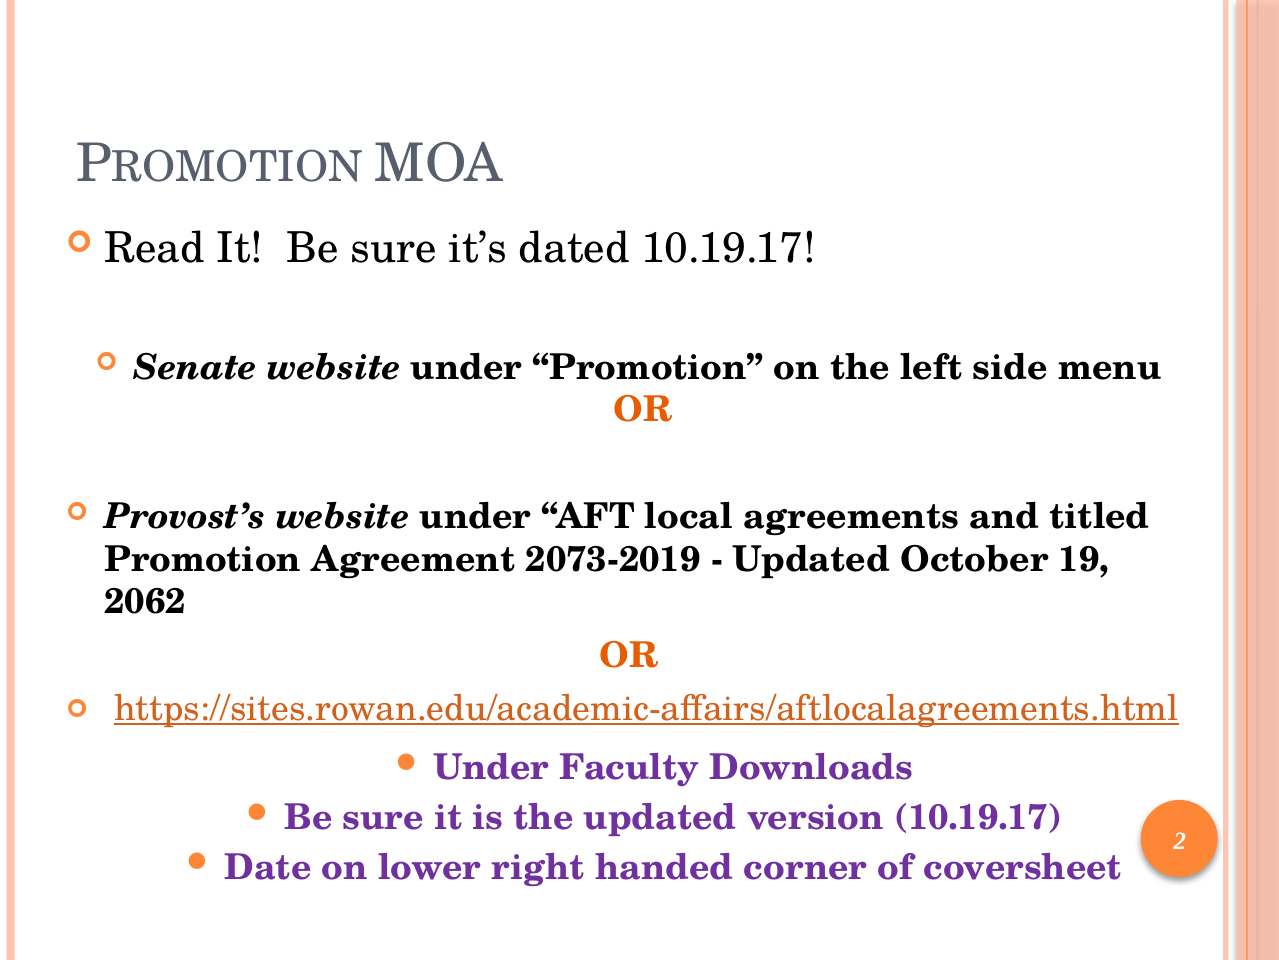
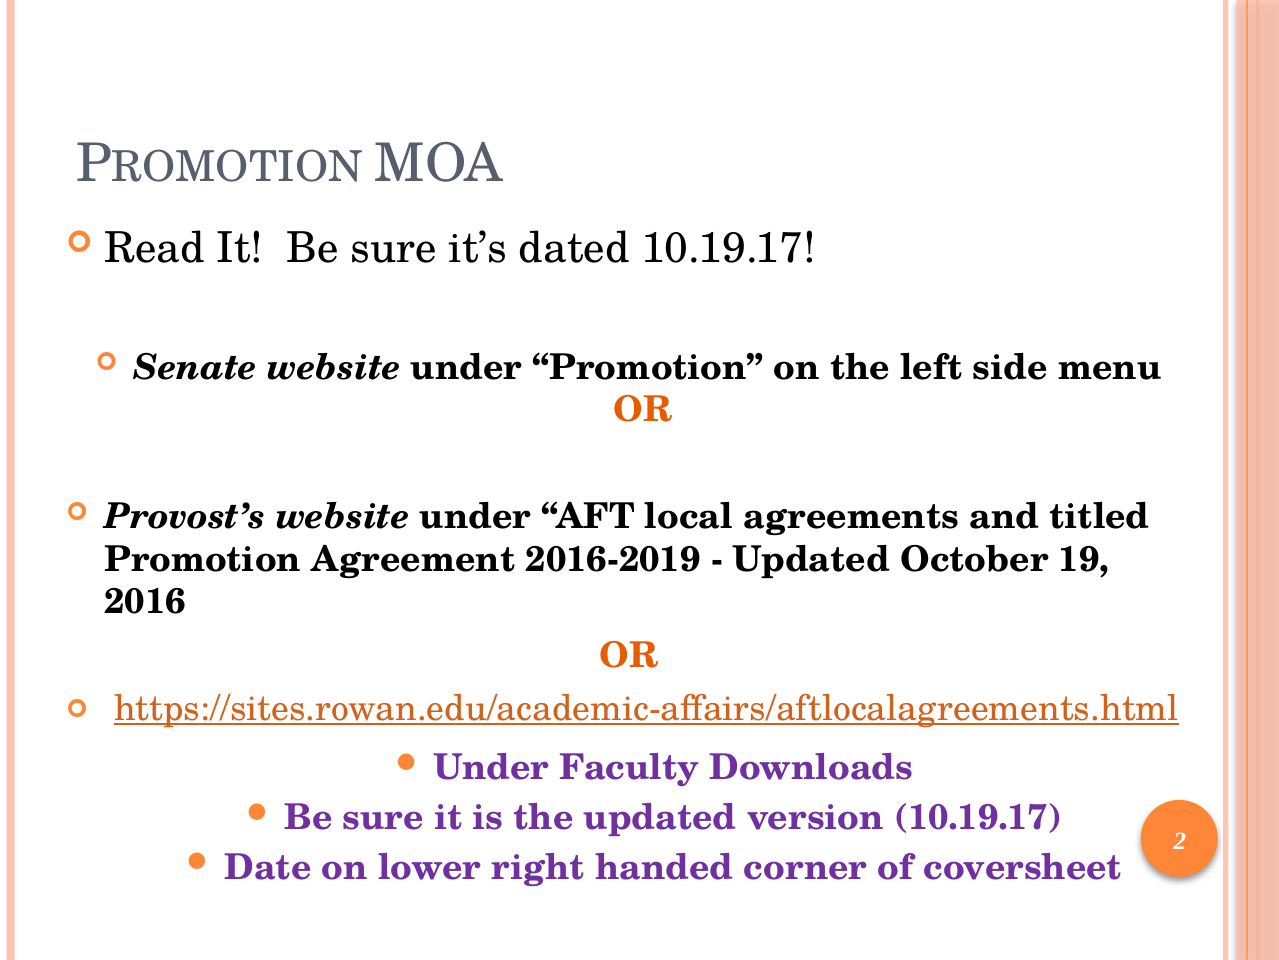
2073-2019: 2073-2019 -> 2016-2019 (613, 559)
2062: 2062 -> 2016 (145, 602)
